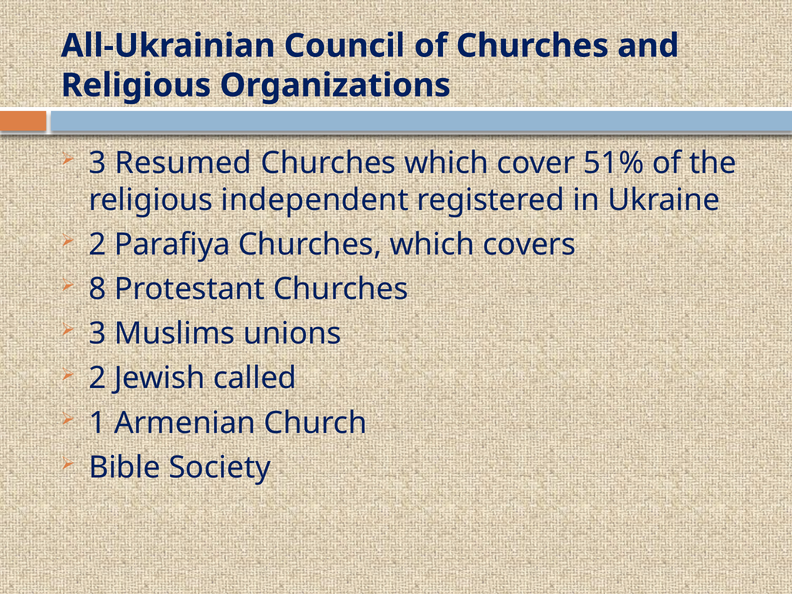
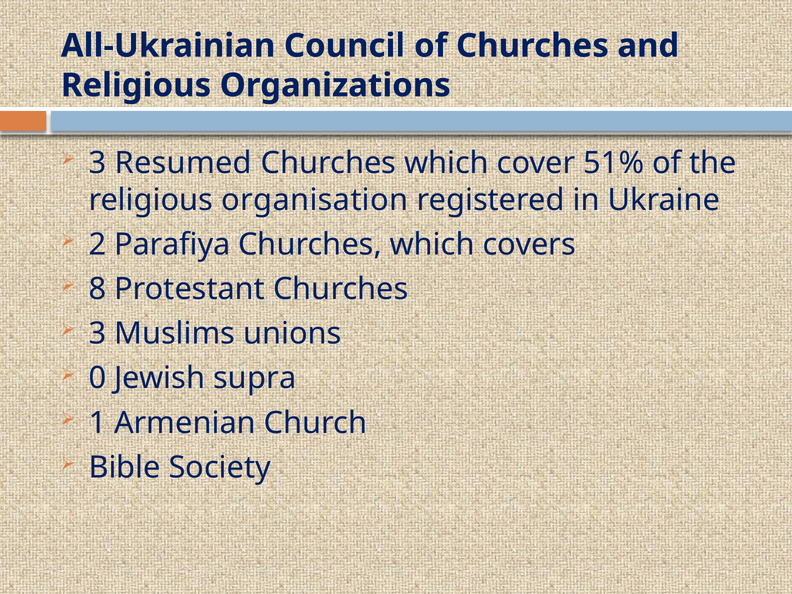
independent: independent -> organisation (315, 200)
2: 2 -> 0 (97, 378)
called: called -> supra (255, 378)
